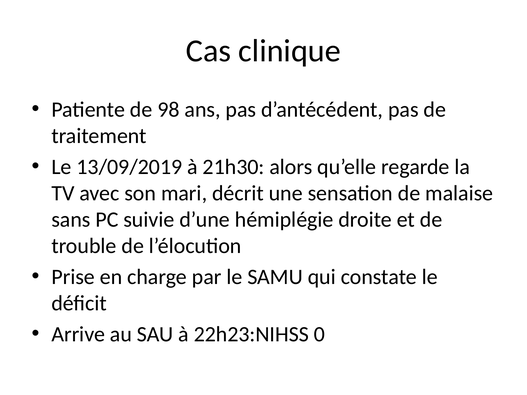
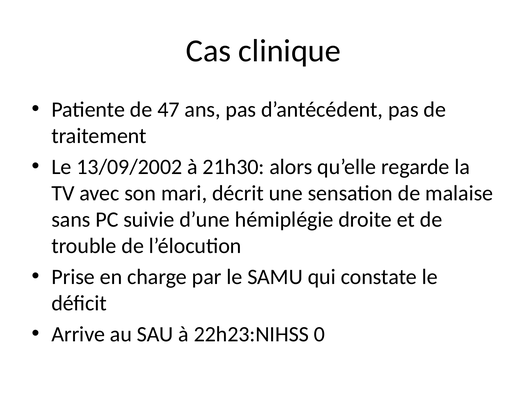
98: 98 -> 47 (168, 110)
13/09/2019: 13/09/2019 -> 13/09/2002 (129, 167)
